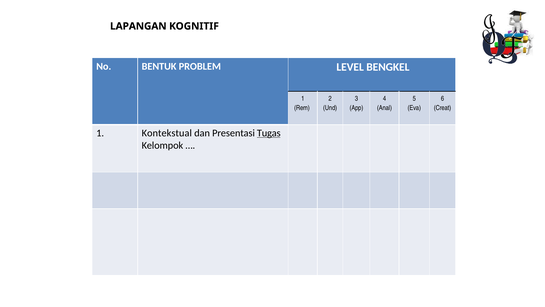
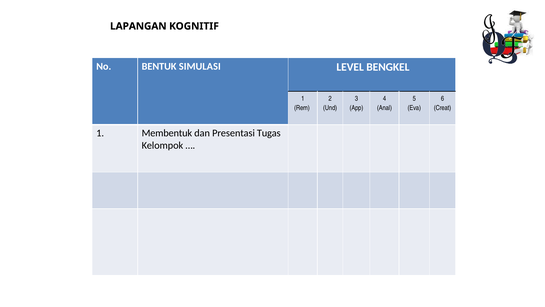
PROBLEM: PROBLEM -> SIMULASI (200, 66)
Kontekstual: Kontekstual -> Membentuk (167, 133)
Tugas underline: present -> none (269, 133)
